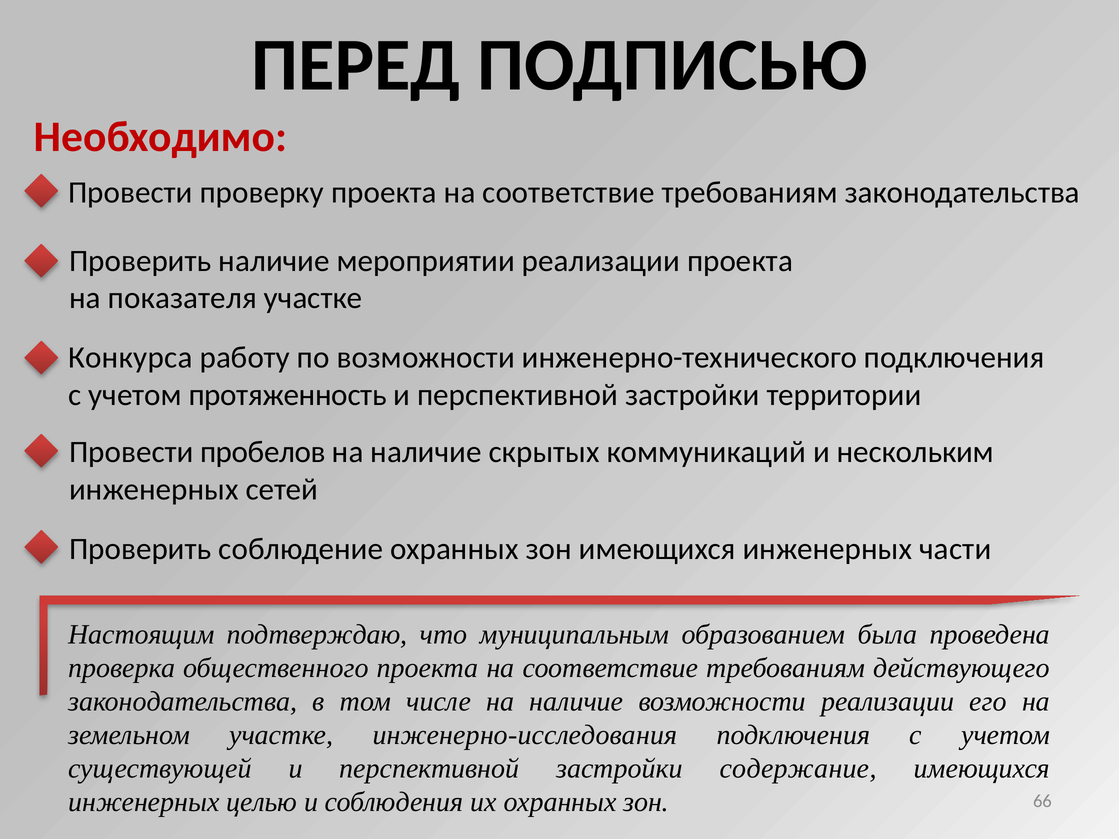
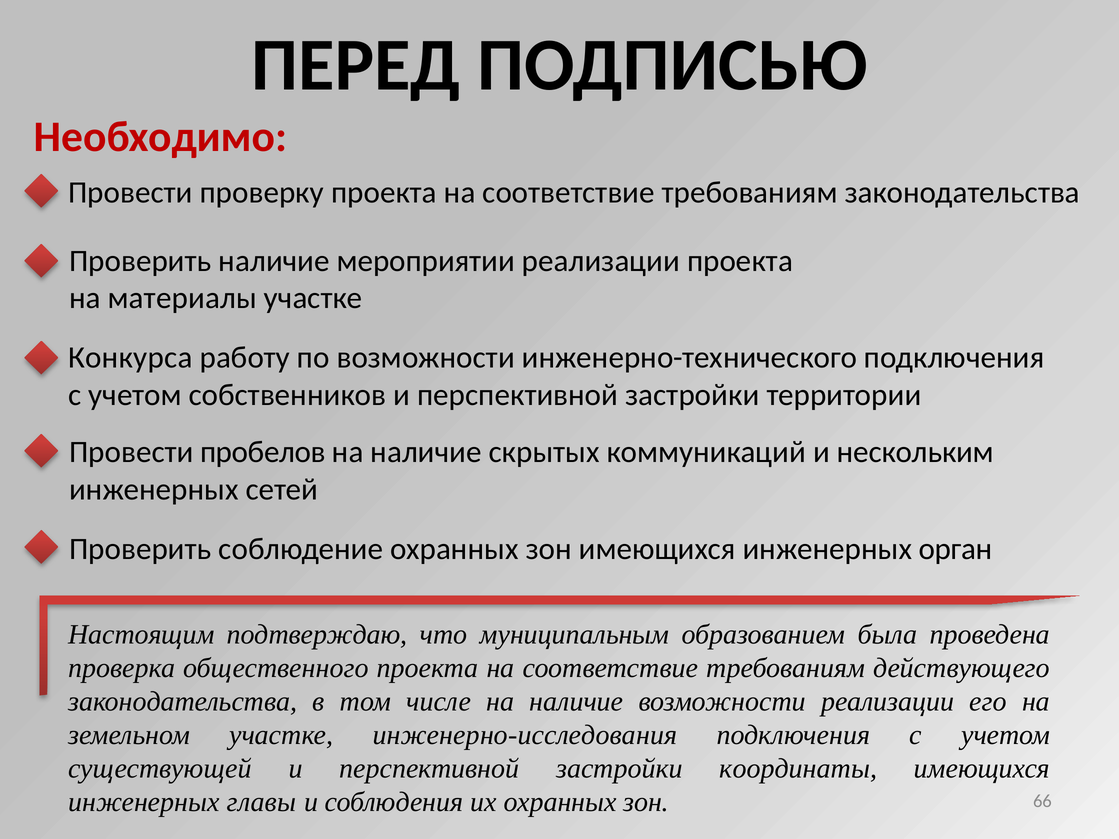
показателя: показателя -> материалы (182, 298)
протяженность: протяженность -> собственников (287, 395)
части: части -> орган (956, 549)
содержание: содержание -> координаты (798, 769)
целью: целью -> главы (262, 802)
